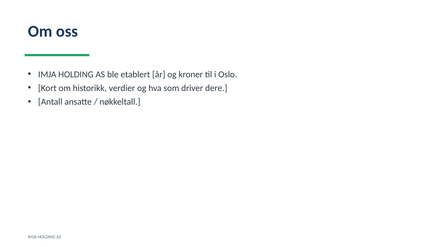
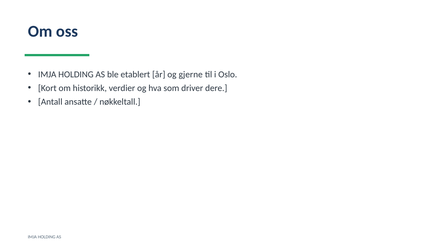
kroner: kroner -> gjerne (191, 74)
